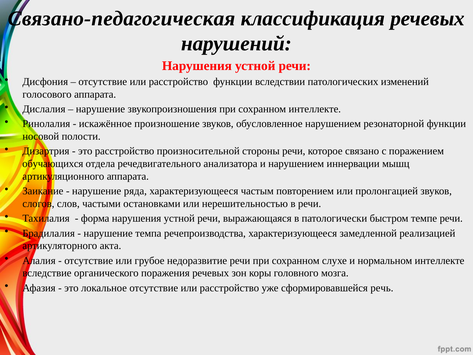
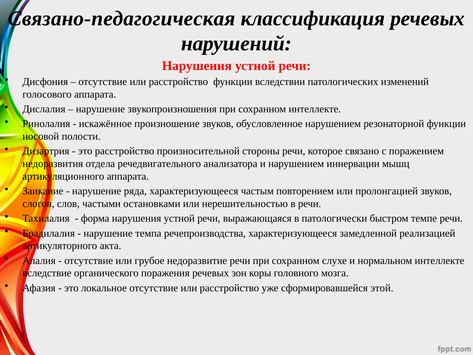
обучающихся: обучающихся -> недоразвития (53, 164)
речь: речь -> этой (382, 288)
